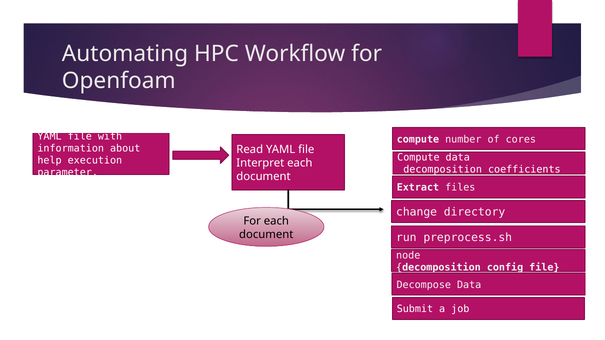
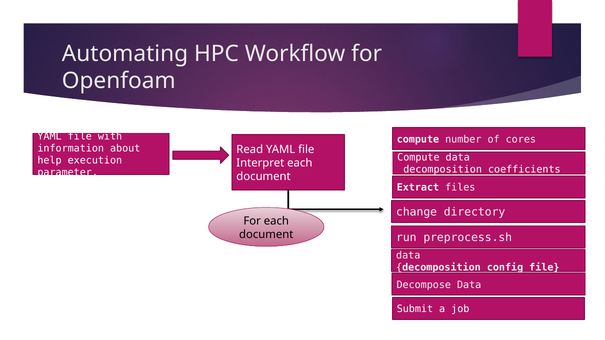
node: node -> data (408, 256)
